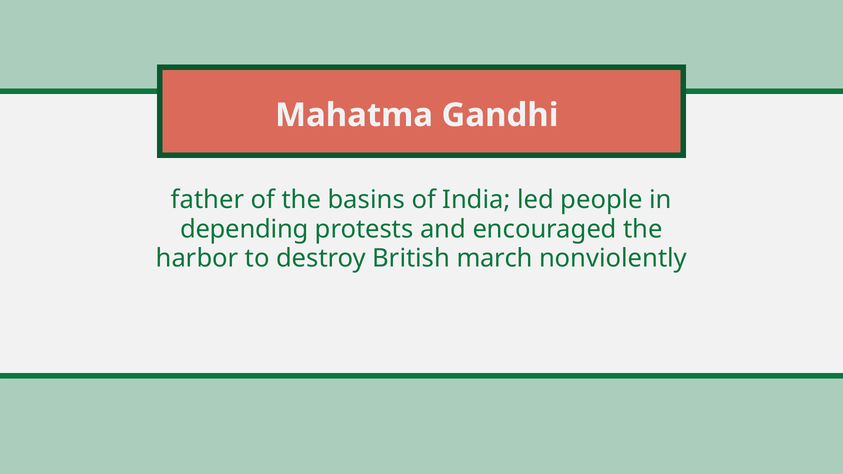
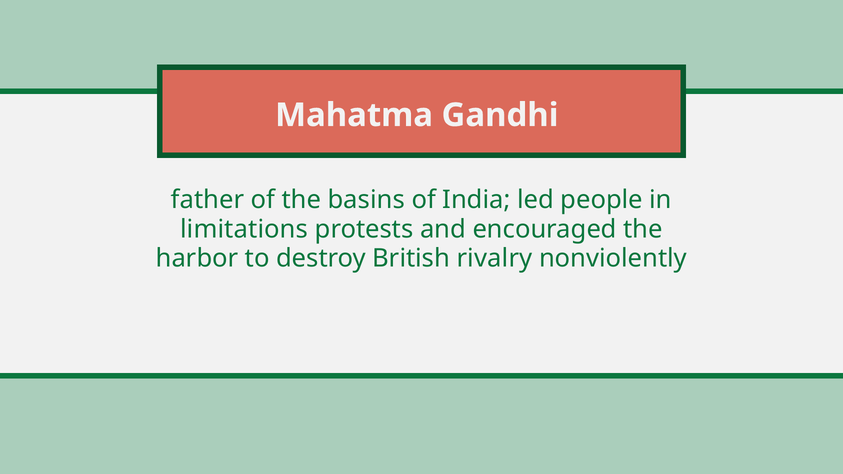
depending: depending -> limitations (244, 229)
march: march -> rivalry (494, 258)
